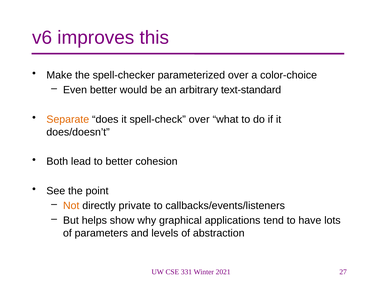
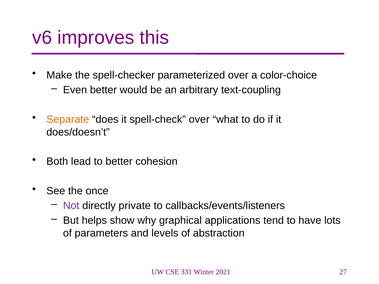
text-standard: text-standard -> text-coupling (251, 90)
point: point -> once (97, 191)
Not colour: orange -> purple (71, 206)
